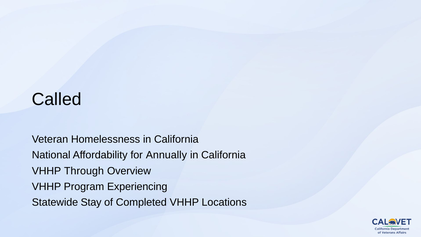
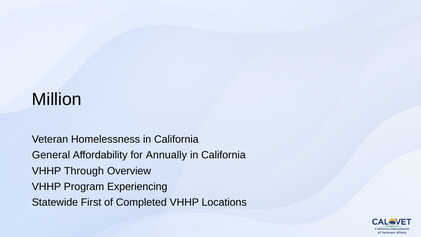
Called: Called -> Million (57, 99)
National: National -> General (51, 155)
Stay: Stay -> First (91, 202)
